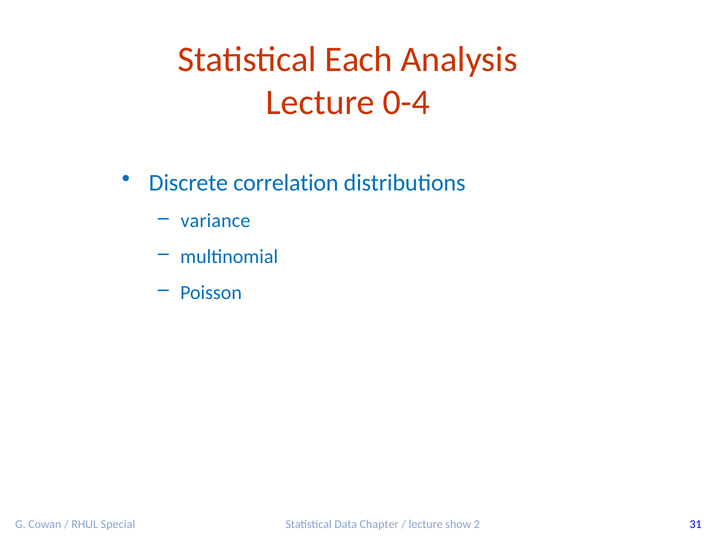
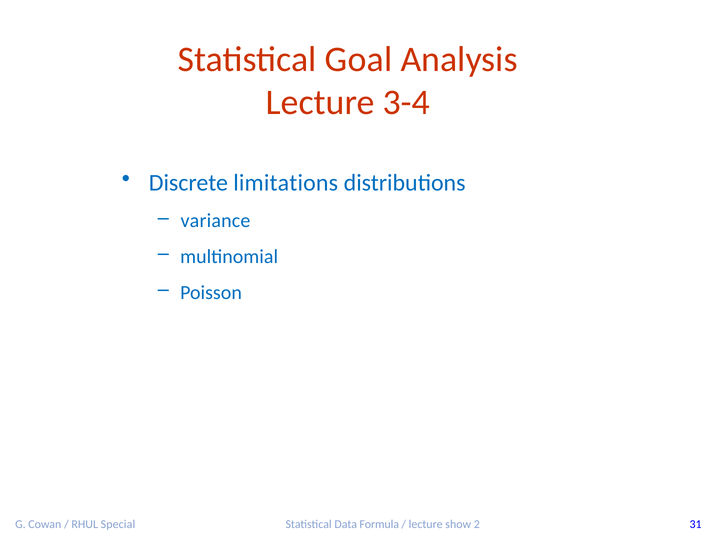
Each: Each -> Goal (358, 59)
0-4: 0-4 -> 3-4 (406, 102)
correlation: correlation -> limitations (286, 182)
Chapter: Chapter -> Formula (379, 524)
